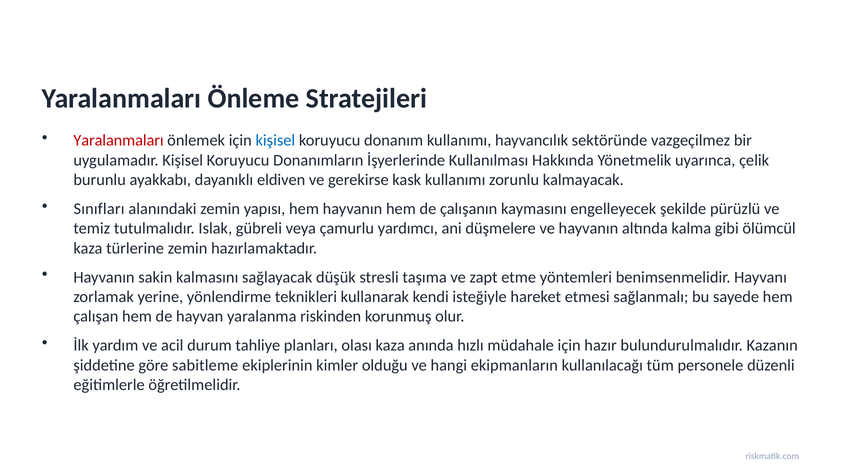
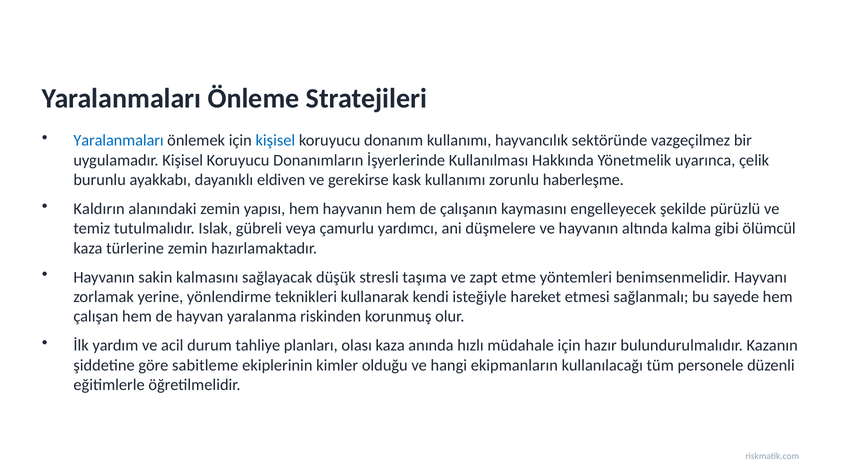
Yaralanmaları colour: red -> blue (119, 140)
kalmayacak: kalmayacak -> haberleşme (583, 180)
Sınıfları: Sınıfları -> Kaldırın (99, 209)
